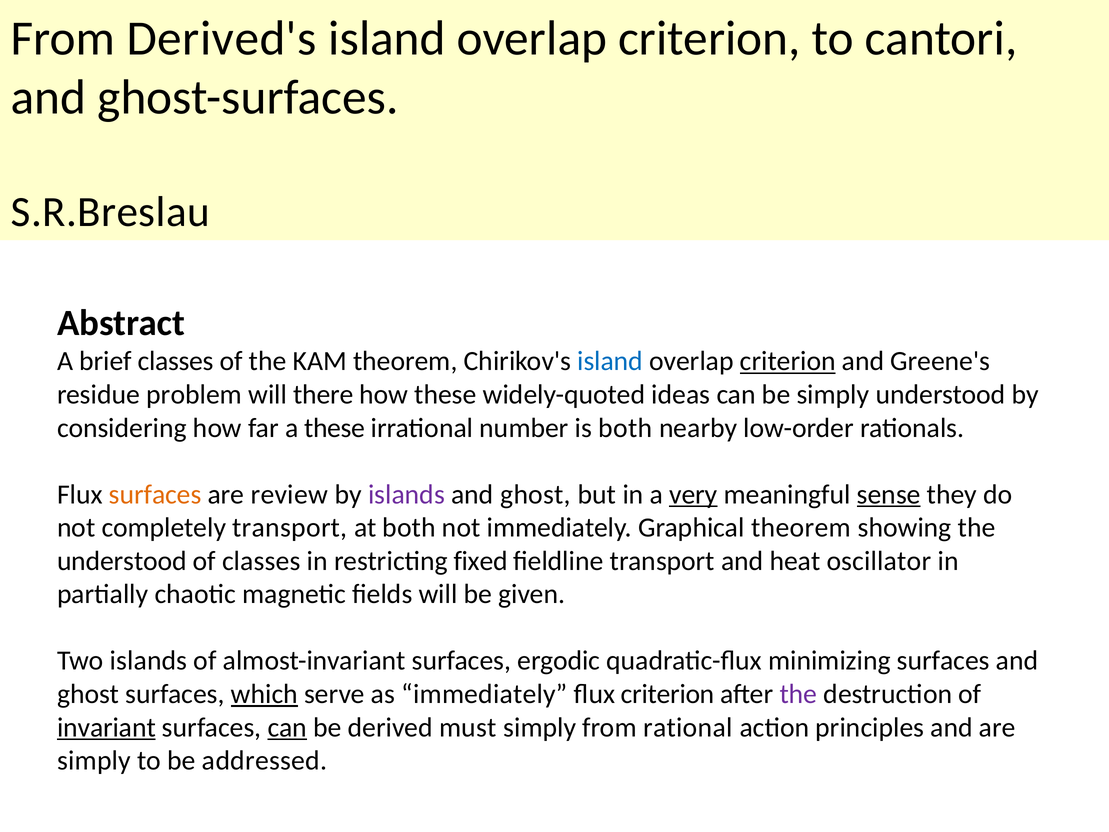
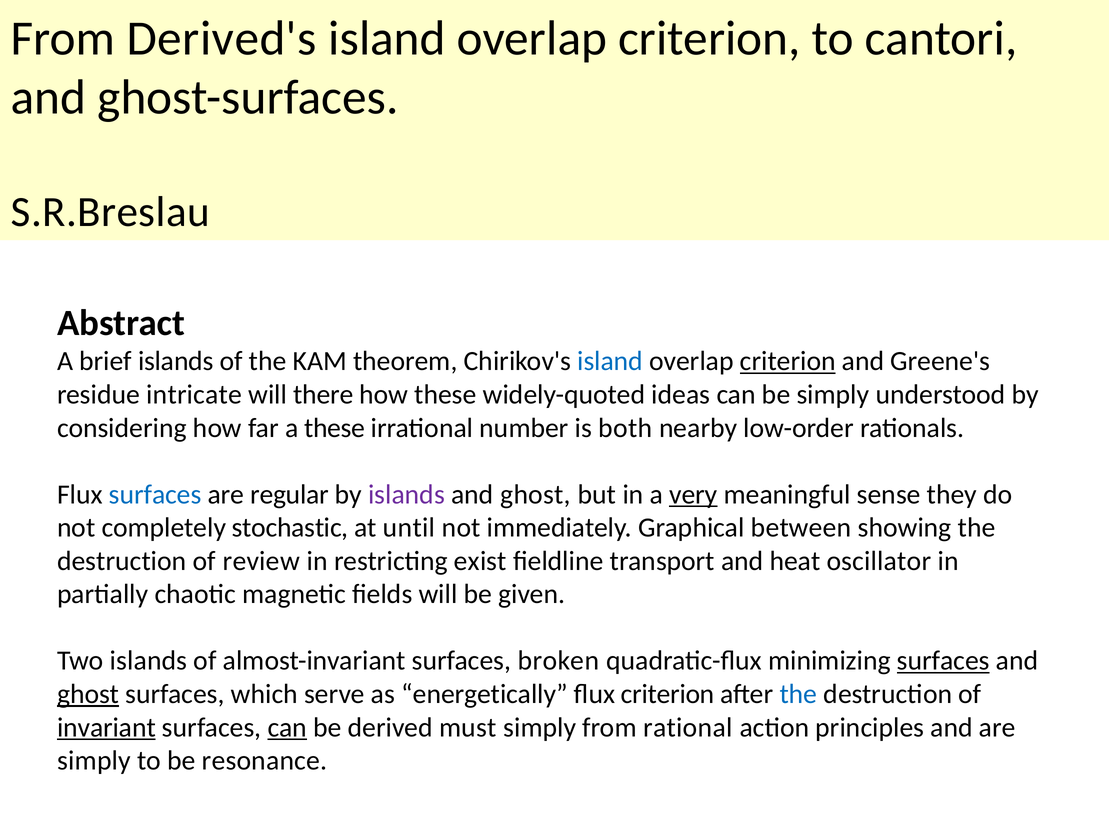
brief classes: classes -> islands (176, 361)
problem: problem -> intricate (194, 394)
surfaces colour: orange -> blue (155, 494)
review: review -> regular (290, 494)
sense underline: present -> none (889, 494)
completely transport: transport -> stochastic (290, 528)
at both: both -> until (409, 528)
Graphical theorem: theorem -> between (801, 528)
understood: understood -> destruction (122, 561)
of classes: classes -> review (261, 561)
fixed: fixed -> exist (480, 561)
ergodic: ergodic -> broken (559, 661)
surfaces underline: none -> present (943, 661)
ghost underline: none -> present (88, 694)
which underline: present -> none (264, 694)
as immediately: immediately -> energetically (485, 694)
the colour: purple -> blue (798, 694)
addressed: addressed -> resonance (265, 760)
